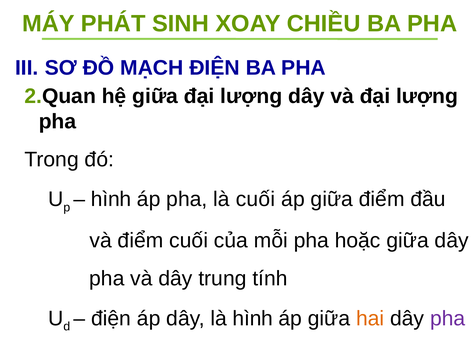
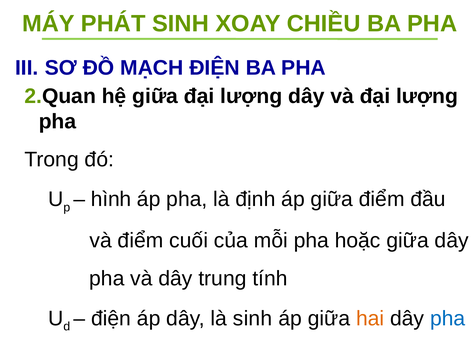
là cuối: cuối -> định (255, 199)
là hình: hình -> sinh (253, 319)
pha colour: purple -> blue (448, 319)
